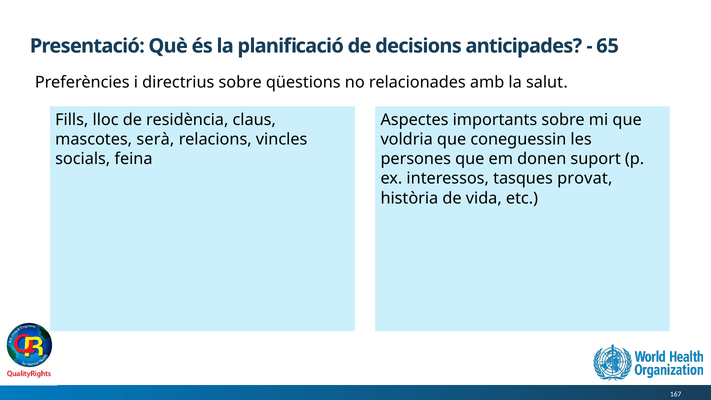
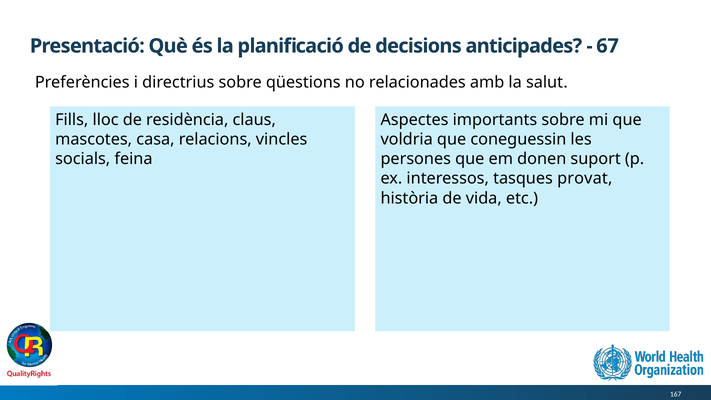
65: 65 -> 67 (608, 46)
serà: serà -> casa (155, 139)
